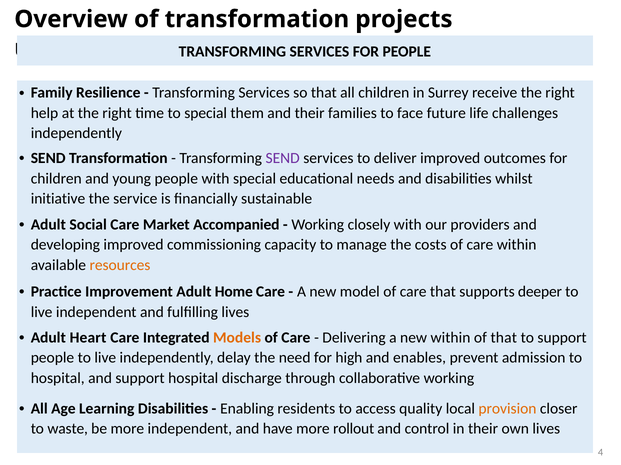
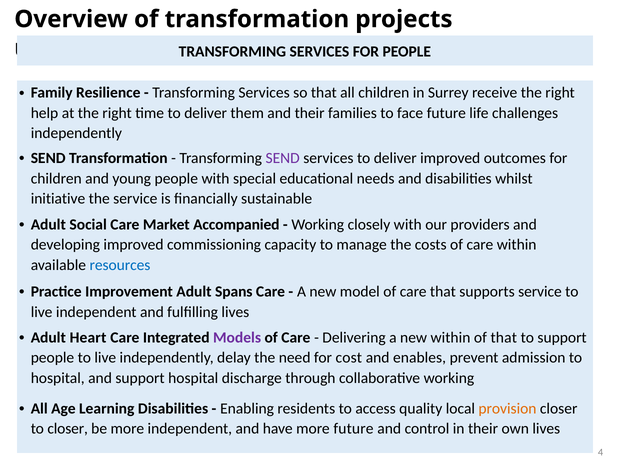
time to special: special -> deliver (206, 113)
resources colour: orange -> blue (120, 265)
Home: Home -> Spans (234, 292)
supports deeper: deeper -> service (540, 292)
Models colour: orange -> purple (237, 338)
high: high -> cost (349, 358)
to waste: waste -> closer (68, 429)
more rollout: rollout -> future (353, 429)
